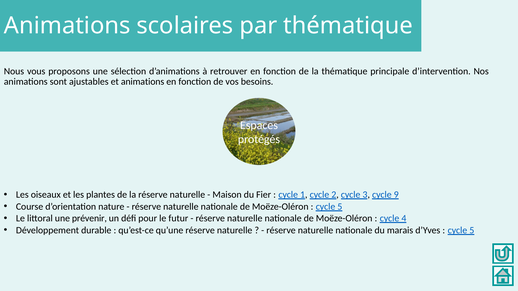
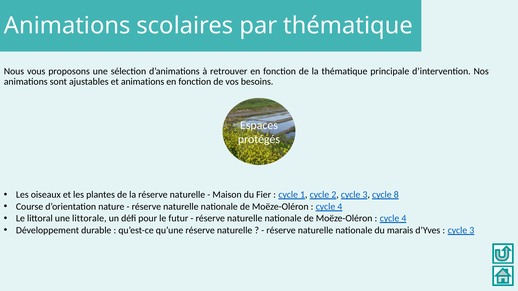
9: 9 -> 8 (396, 195)
5: 5 -> 4 (340, 207)
prévenir: prévenir -> littorale (89, 219)
5: 5 -> 3 (472, 230)
